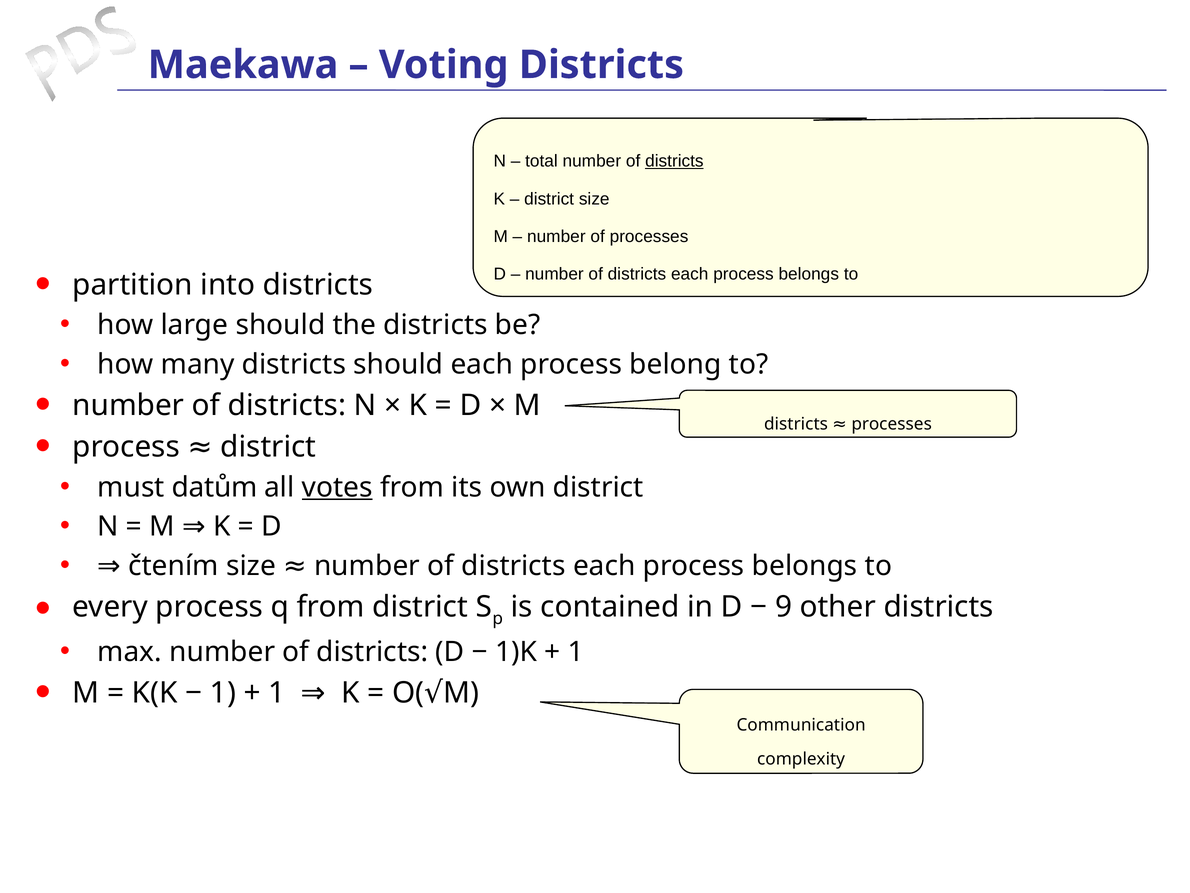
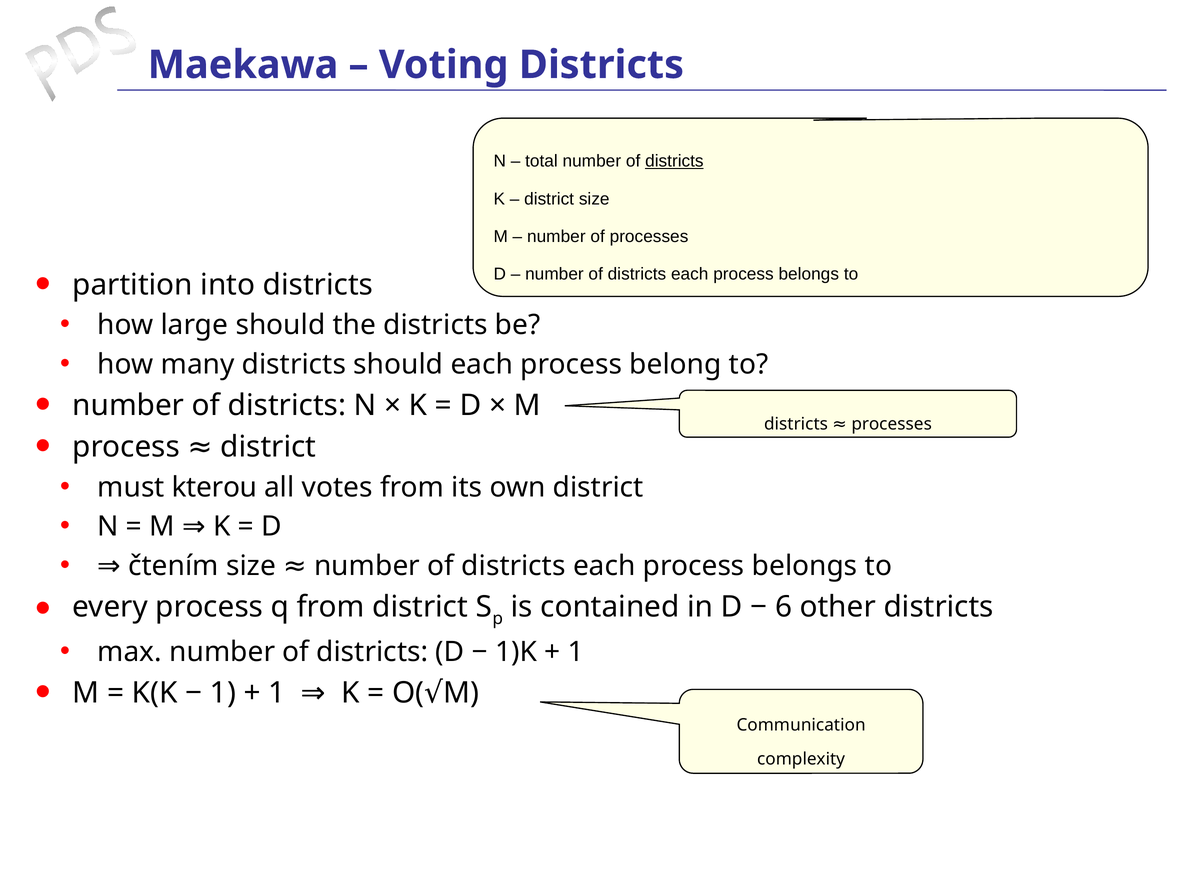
datům: datům -> kterou (215, 487)
votes underline: present -> none (337, 487)
9: 9 -> 6 (784, 606)
